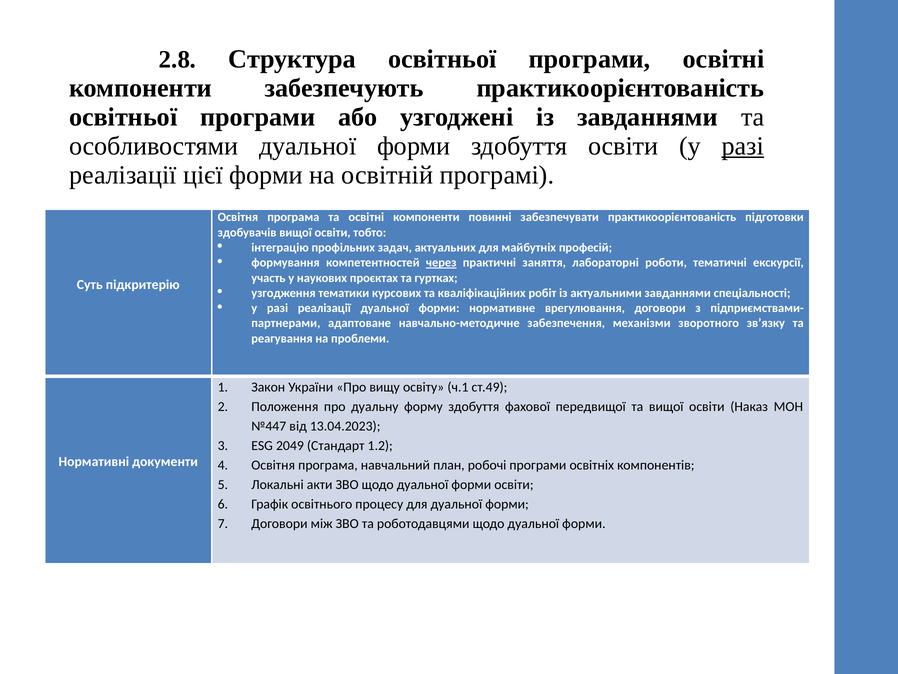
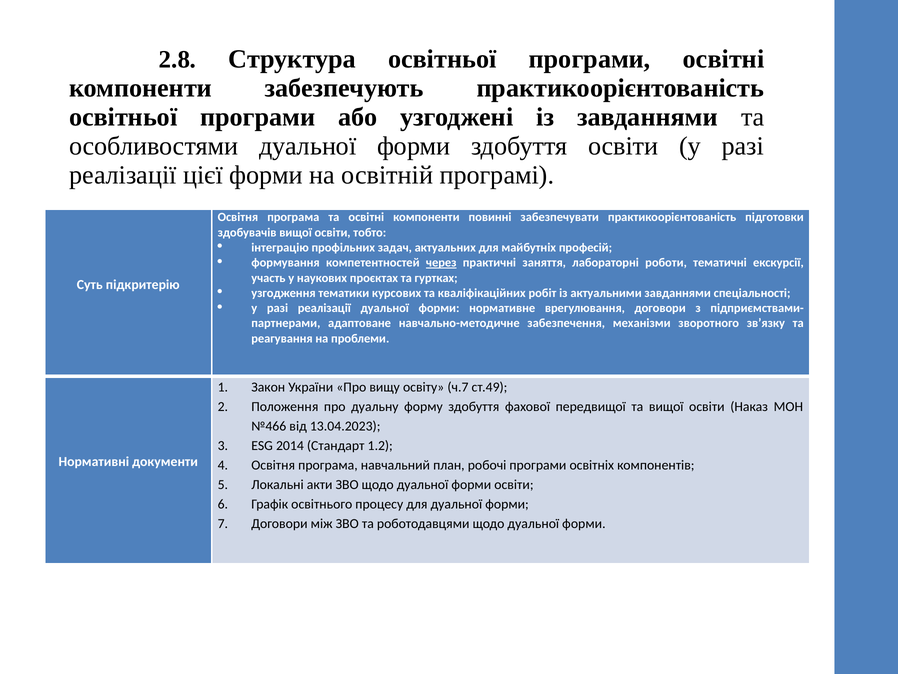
разі underline: present -> none (743, 146)
ч.1: ч.1 -> ч.7 (458, 387)
№447: №447 -> №466 (269, 426)
2049: 2049 -> 2014 (290, 445)
